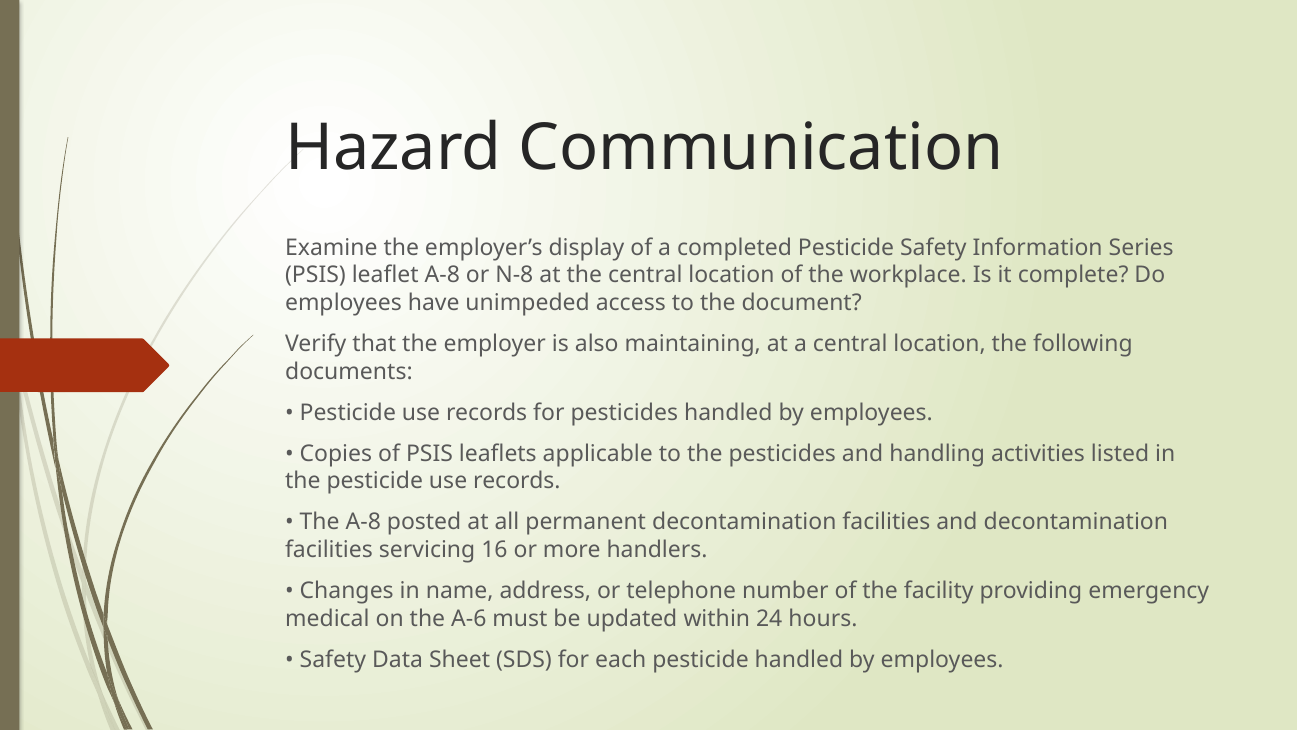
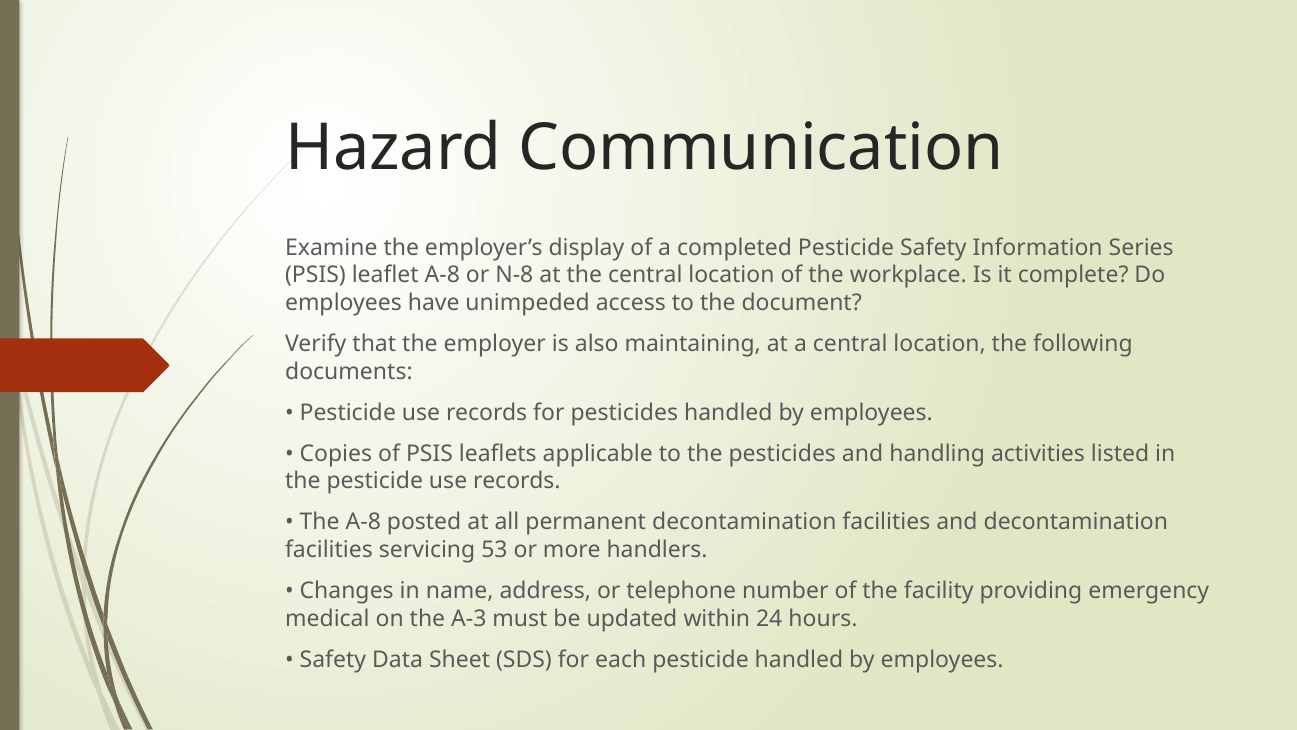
16: 16 -> 53 (494, 550)
A-6: A-6 -> A-3 (469, 618)
